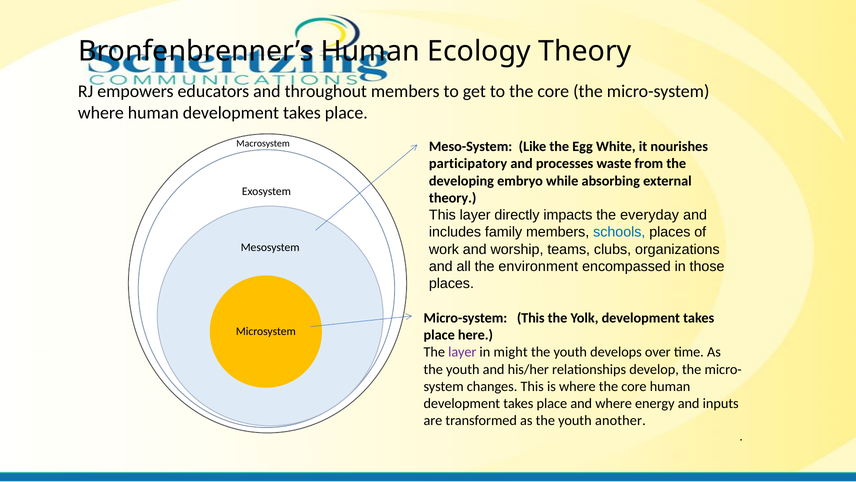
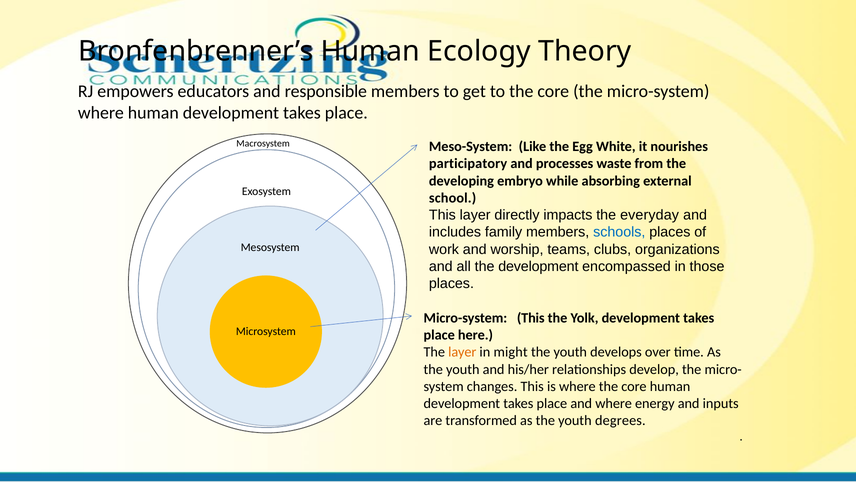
throughout: throughout -> responsible (326, 91)
theory: theory -> school (453, 198)
the environment: environment -> development (538, 266)
layer colour: purple -> orange (462, 352)
another: another -> degrees (620, 420)
